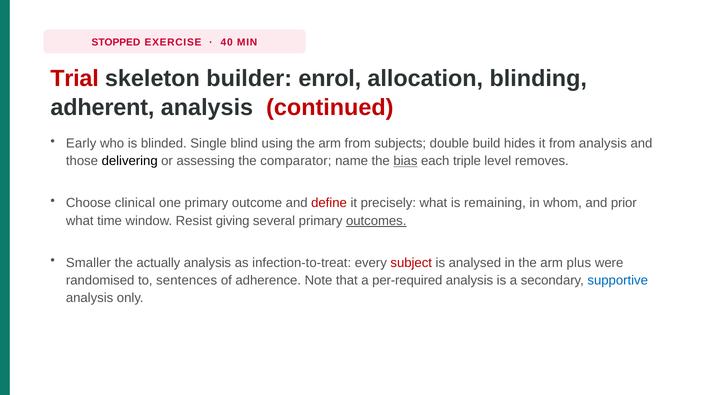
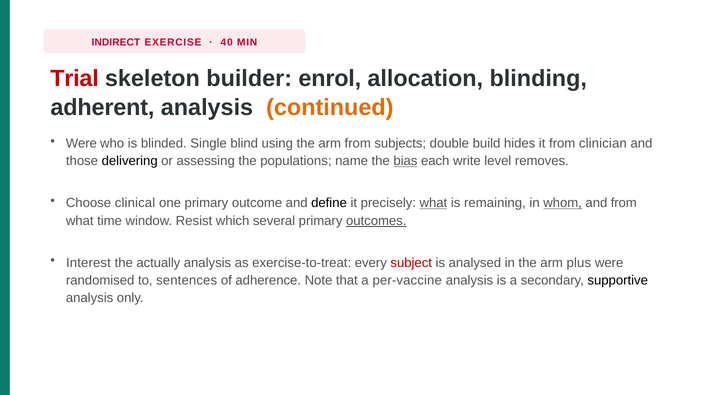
STOPPED: STOPPED -> INDIRECT (116, 42)
continued colour: red -> orange (330, 107)
Early: Early -> Were (81, 143)
from analysis: analysis -> clinician (603, 143)
comparator: comparator -> populations (296, 161)
triple: triple -> write (467, 161)
define colour: red -> black (329, 203)
what underline: none -> present (433, 203)
whom underline: none -> present (563, 203)
and prior: prior -> from (624, 203)
giving: giving -> which (233, 221)
Smaller: Smaller -> Interest (88, 263)
infection-to-treat: infection-to-treat -> exercise-to-treat (302, 263)
per-required: per-required -> per-vaccine (407, 280)
supportive colour: blue -> black (618, 280)
